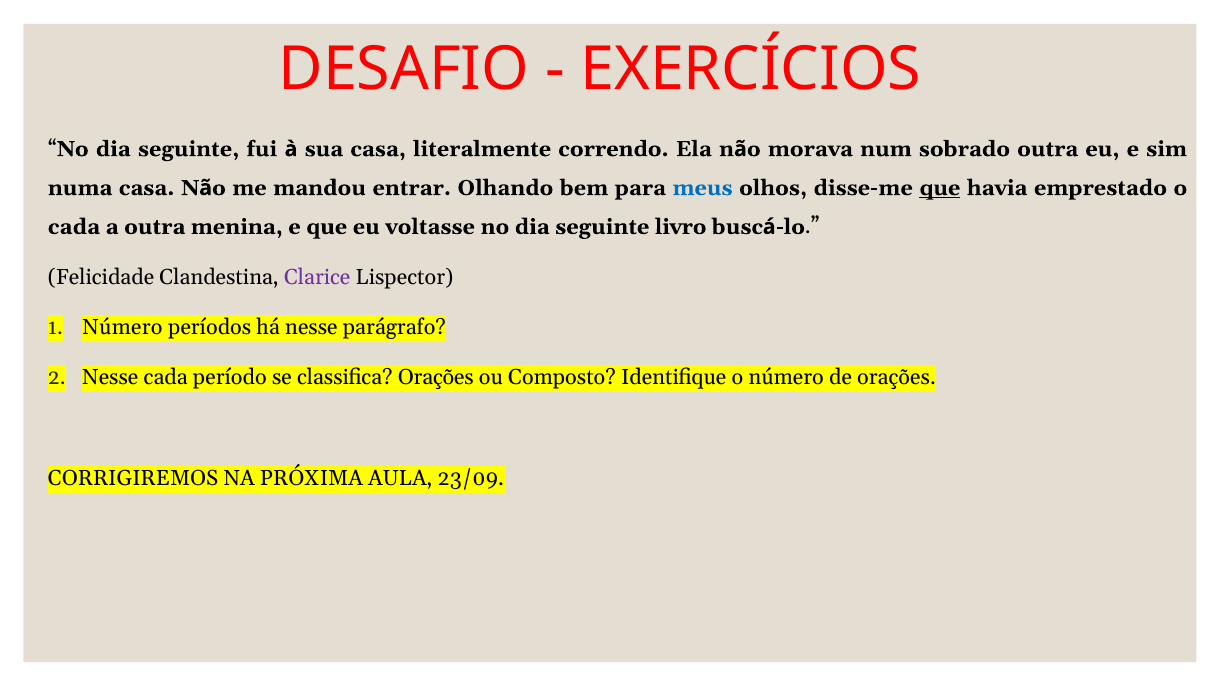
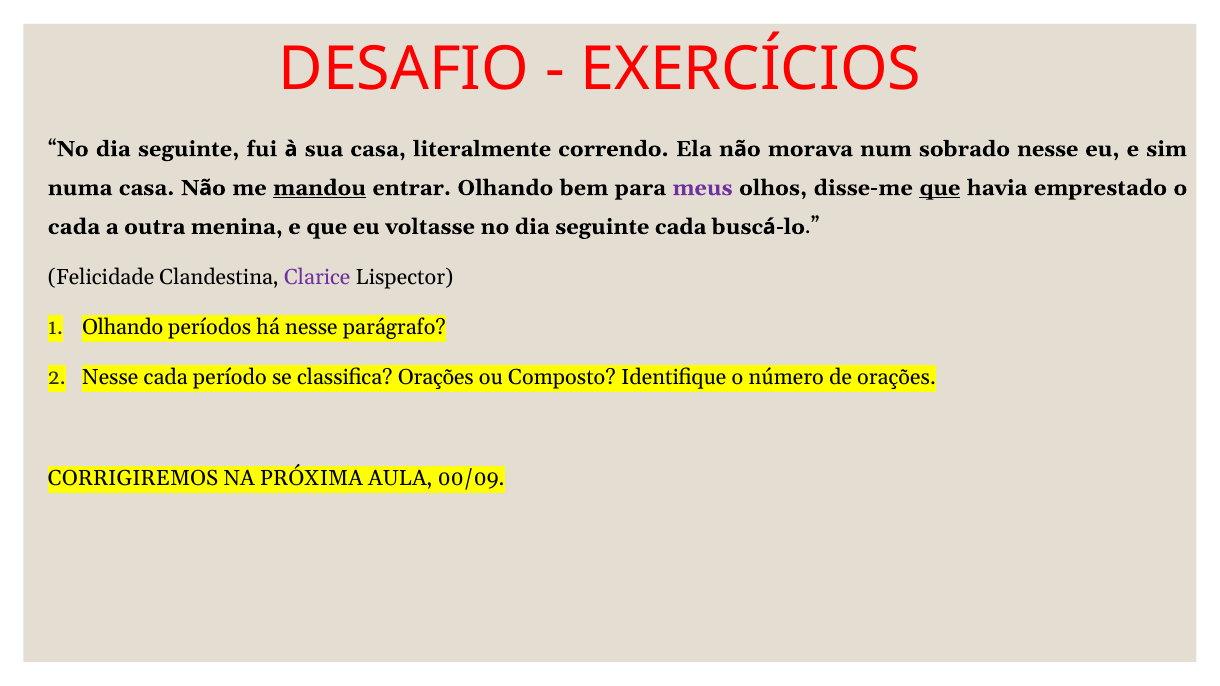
sobrado outra: outra -> nesse (1048, 149)
mandou underline: none -> present (320, 188)
meus colour: blue -> purple (703, 188)
seguinte livro: livro -> cada (681, 227)
Número: Número -> Olhando (123, 328)
23/09: 23/09 -> 00/09 (471, 479)
